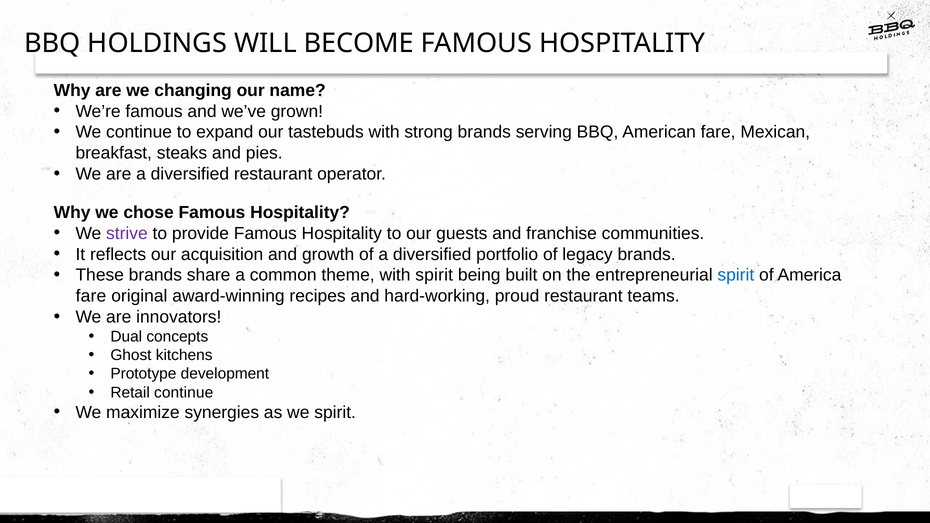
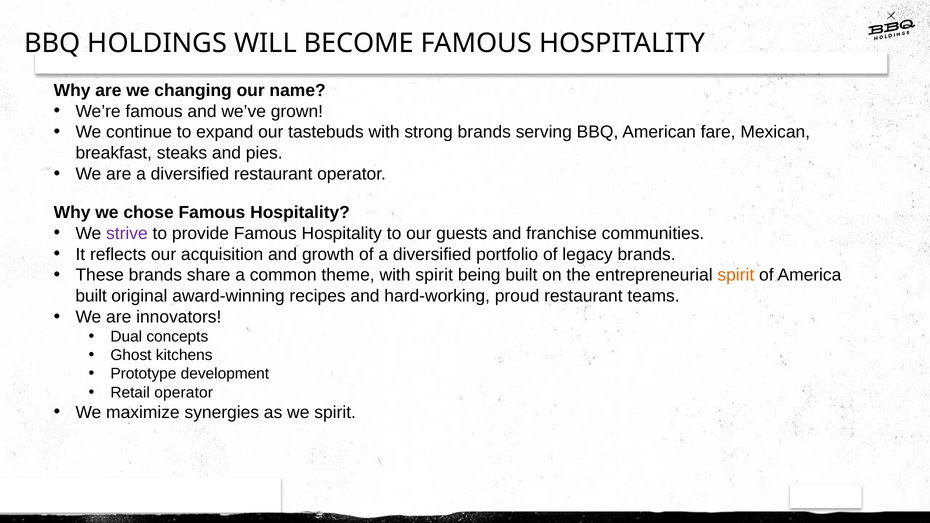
spirit colour: blue -> orange (736, 275)
fare: fare -> built (91, 296)
Retail continue: continue -> operator (184, 393)
